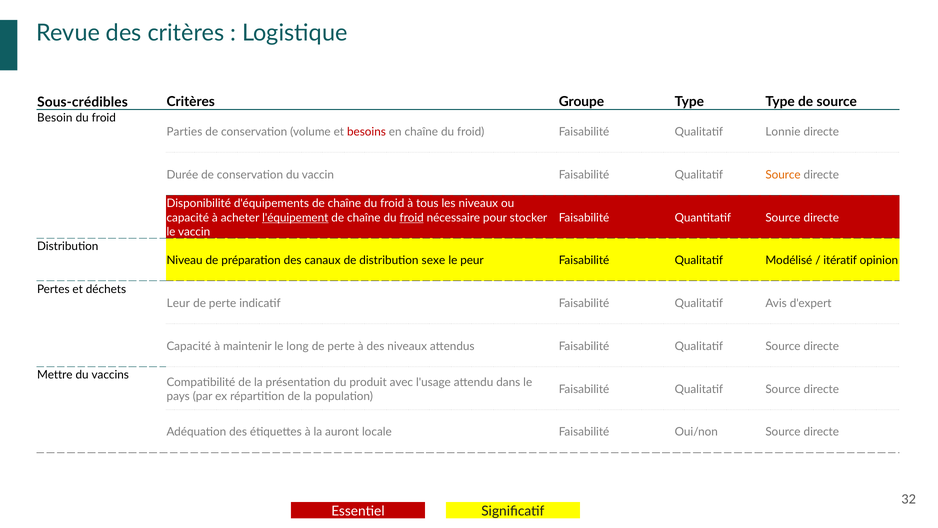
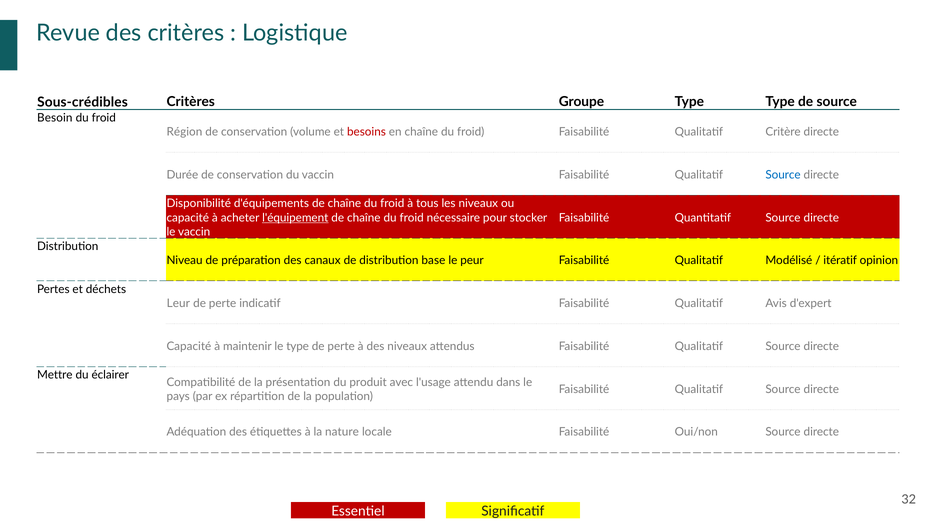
Parties: Parties -> Région (184, 132)
Lonnie: Lonnie -> Critère (783, 132)
Source colour: orange -> blue (783, 175)
froid underline: present -> none (412, 217)
sexe: sexe -> base (433, 260)
le long: long -> type (298, 346)
vaccins: vaccins -> éclairer (110, 375)
auront: auront -> nature (342, 432)
